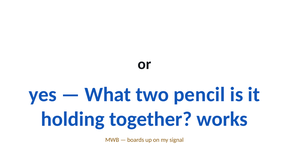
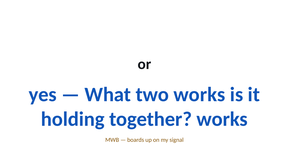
two pencil: pencil -> works (199, 94)
